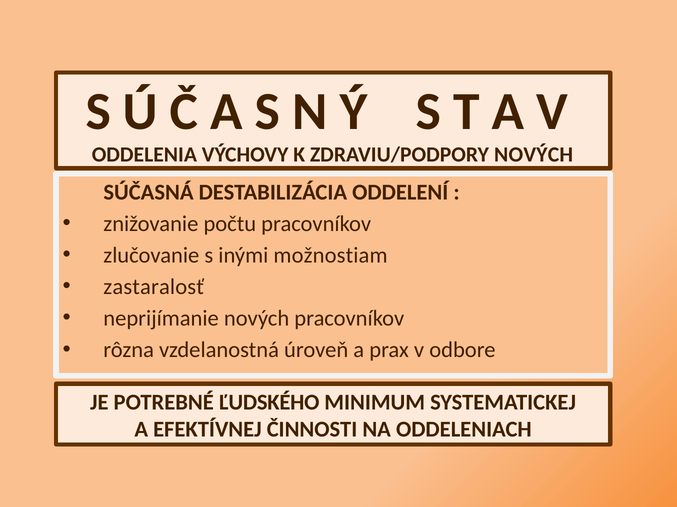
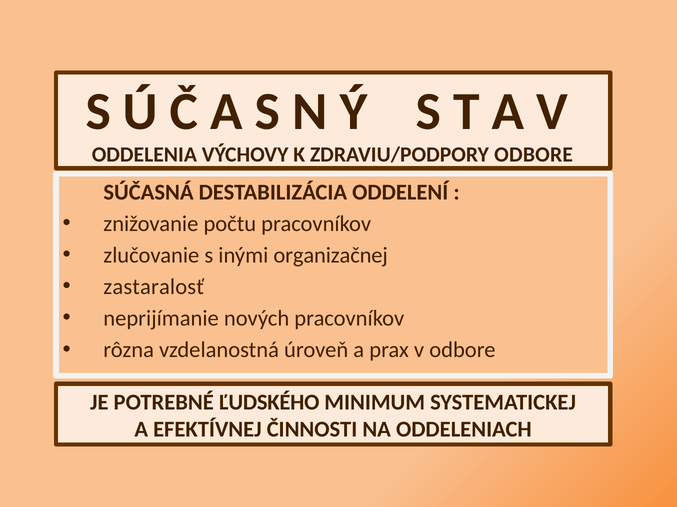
ZDRAVIU/PODPORY NOVÝCH: NOVÝCH -> ODBORE (534, 155)
možnostiam: možnostiam -> organizačnej (331, 256)
